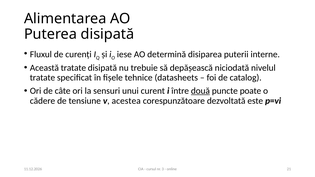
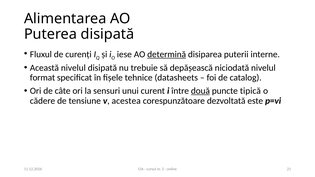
determină underline: none -> present (167, 54)
Această tratate: tratate -> nivelul (73, 68)
tratate: tratate -> format (42, 78)
poate: poate -> tipică (250, 91)
